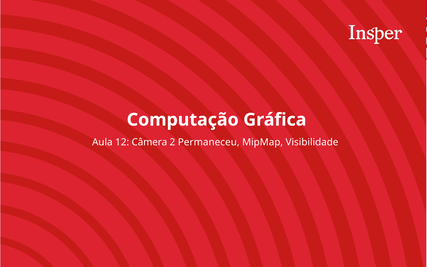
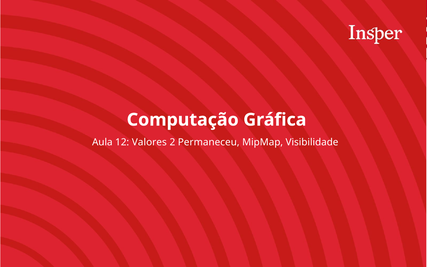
Câmera: Câmera -> Valores (149, 142)
